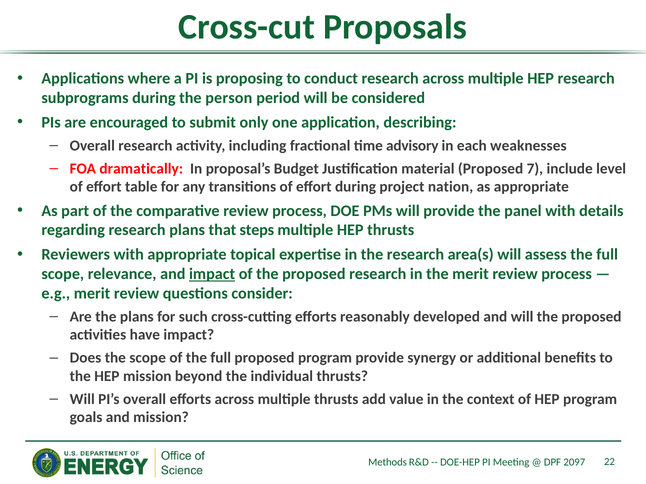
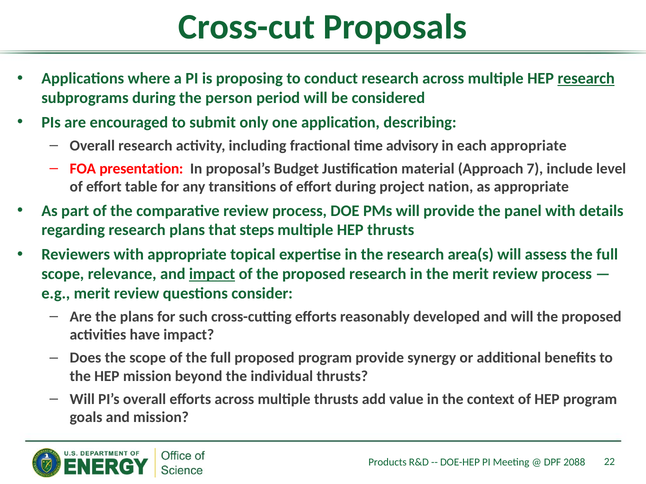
research underline: none -> present (586, 79)
each weaknesses: weaknesses -> appropriate (528, 146)
dramatically: dramatically -> presentation (141, 169)
material Proposed: Proposed -> Approach (491, 169)
Methods: Methods -> Products (388, 463)
2097: 2097 -> 2088 (574, 463)
